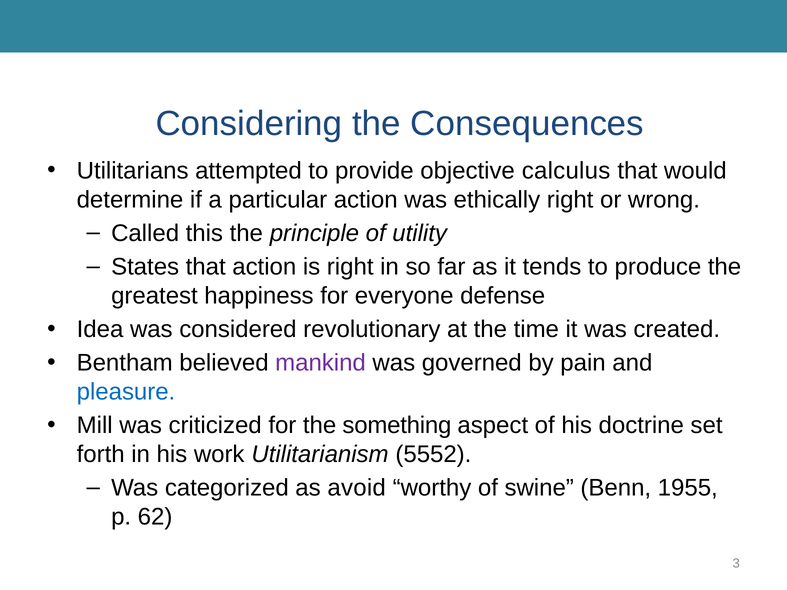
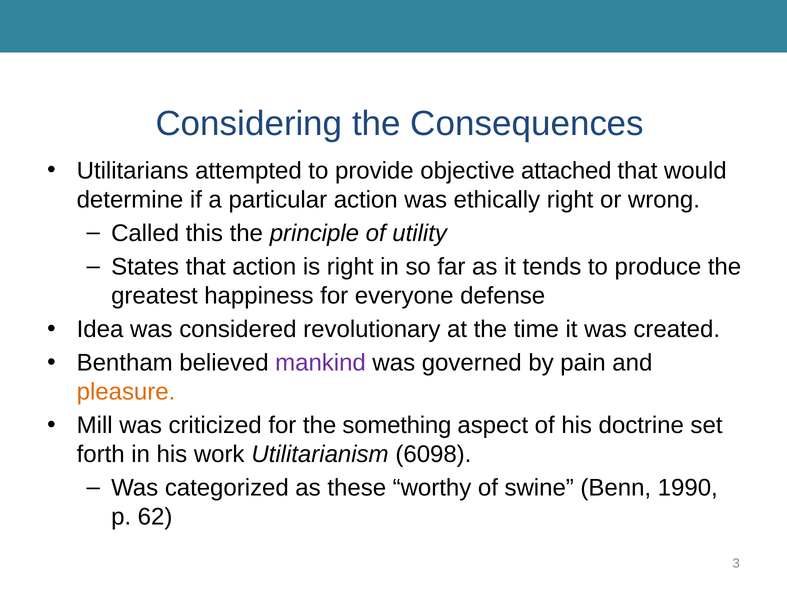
calculus: calculus -> attached (566, 171)
pleasure colour: blue -> orange (126, 392)
5552: 5552 -> 6098 (433, 455)
avoid: avoid -> these (357, 488)
1955: 1955 -> 1990 (688, 488)
